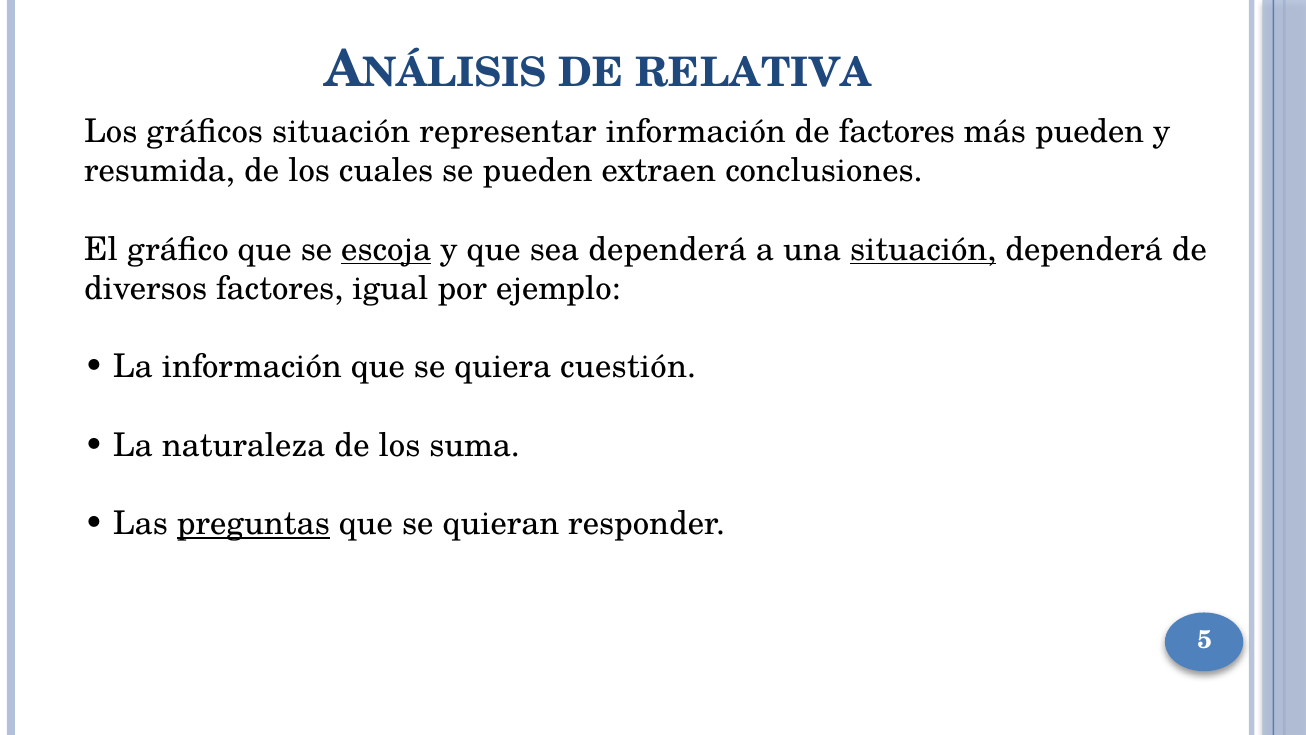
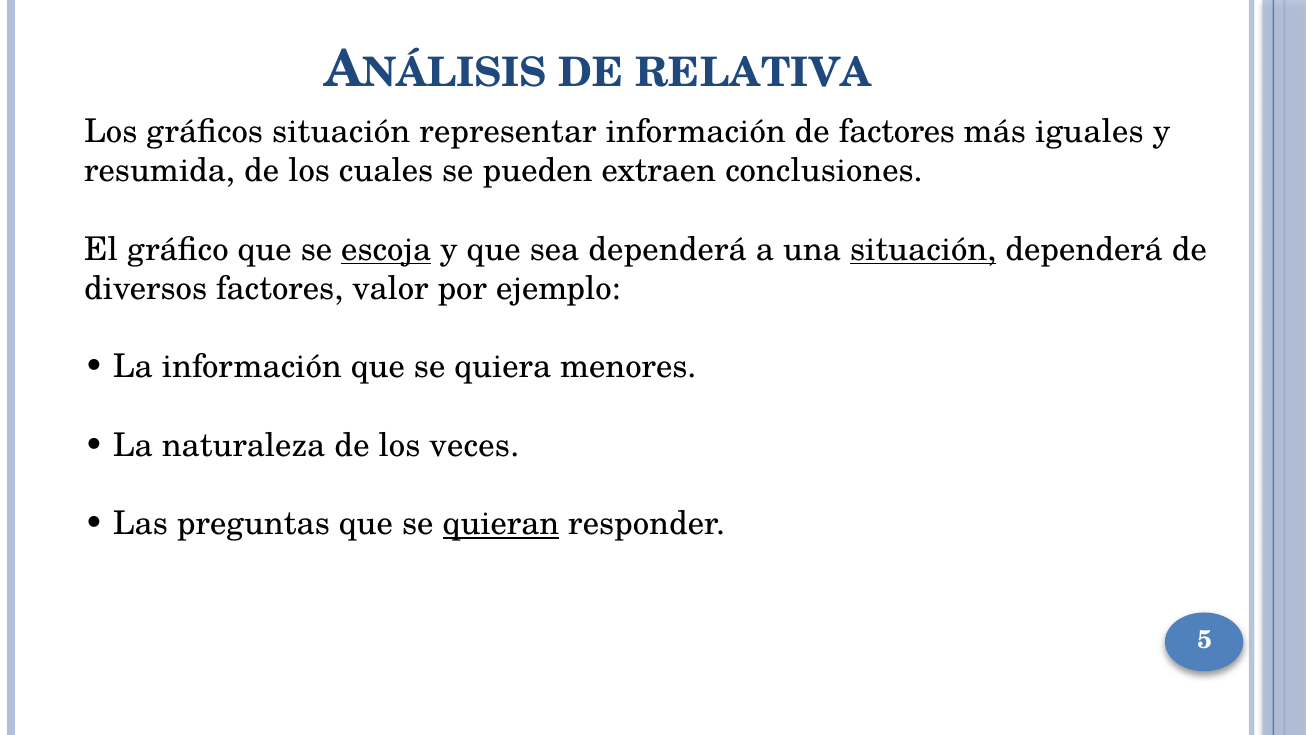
más pueden: pueden -> iguales (1089, 132)
igual: igual -> valor (390, 289)
cuestión: cuestión -> menores (628, 367)
suma: suma -> veces (474, 445)
preguntas underline: present -> none (253, 524)
quieran underline: none -> present (501, 524)
